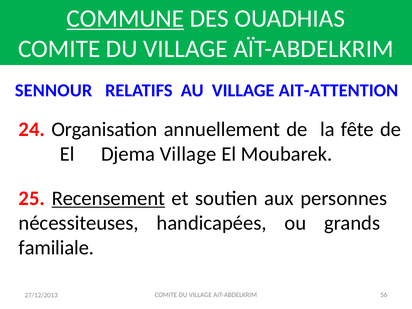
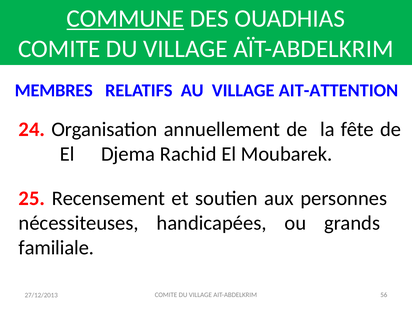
SENNOUR: SENNOUR -> MEMBRES (54, 91)
Djema Village: Village -> Rachid (188, 154)
Recensement underline: present -> none (108, 198)
